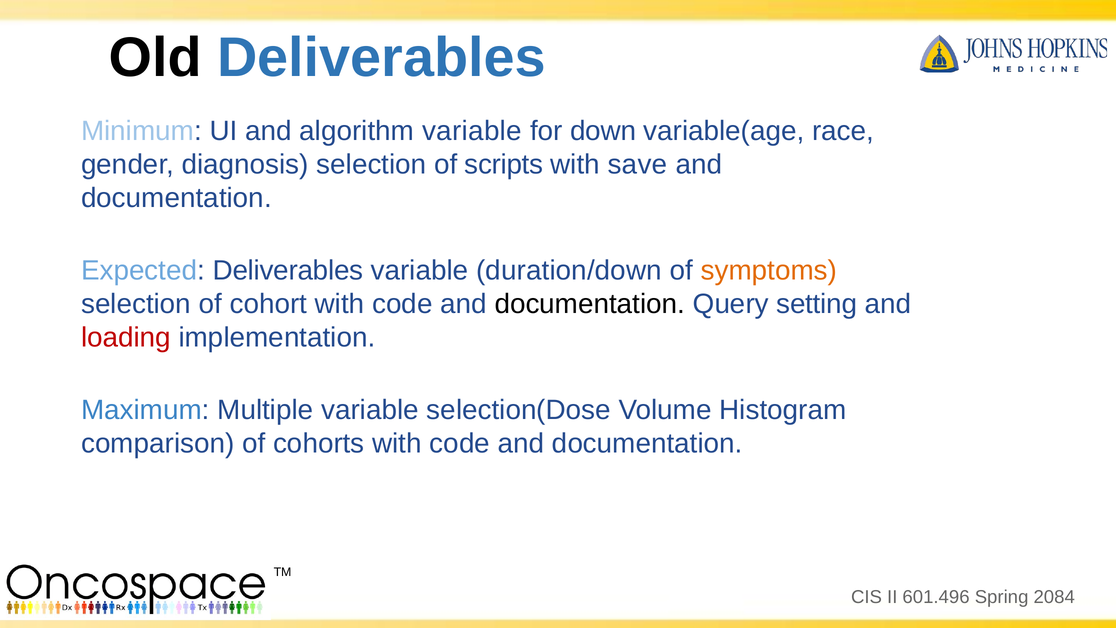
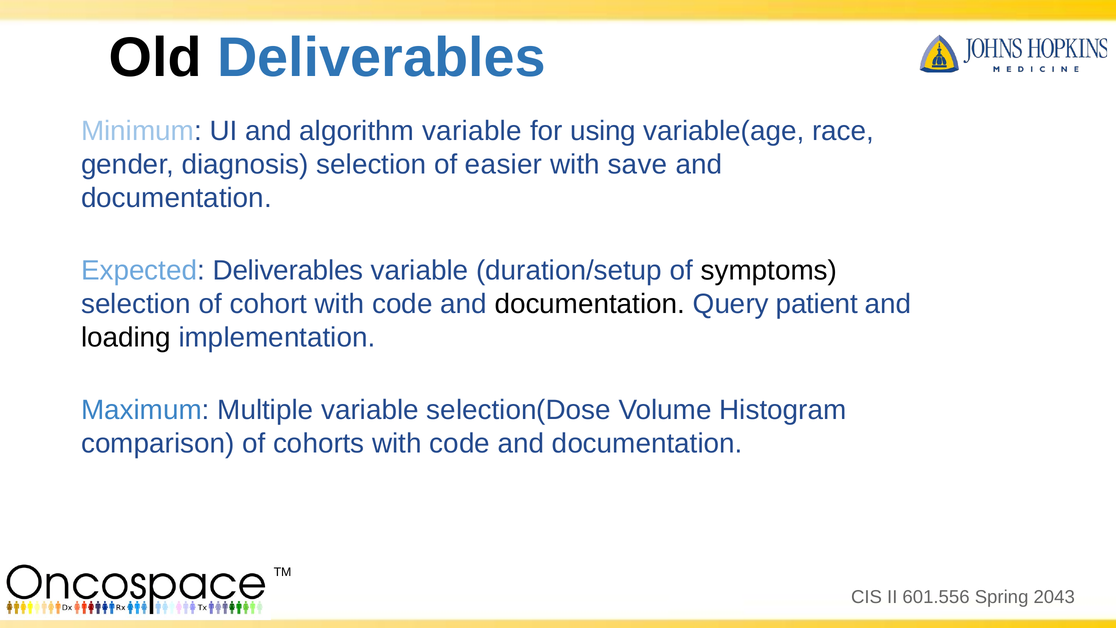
down: down -> using (603, 131)
scripts: scripts -> easier (504, 165)
duration/down: duration/down -> duration/setup (569, 271)
symptoms colour: orange -> black (769, 271)
setting: setting -> patient (817, 304)
loading colour: red -> black (126, 338)
601.496: 601.496 -> 601.556 (936, 597)
2084: 2084 -> 2043 (1054, 597)
